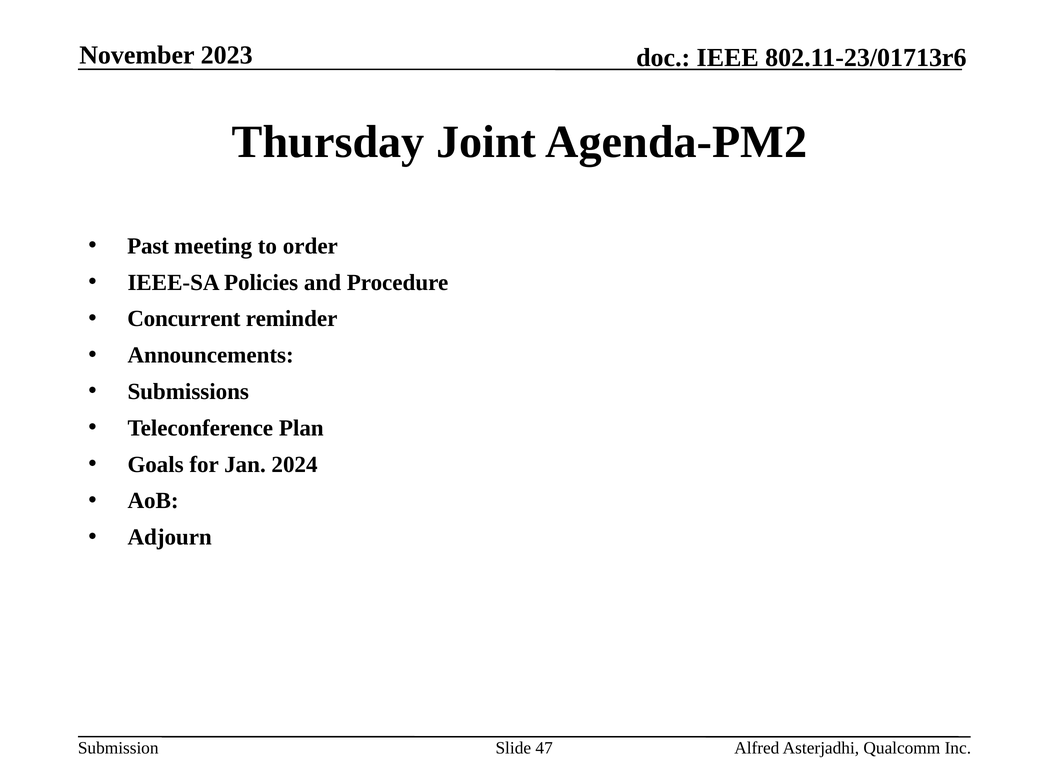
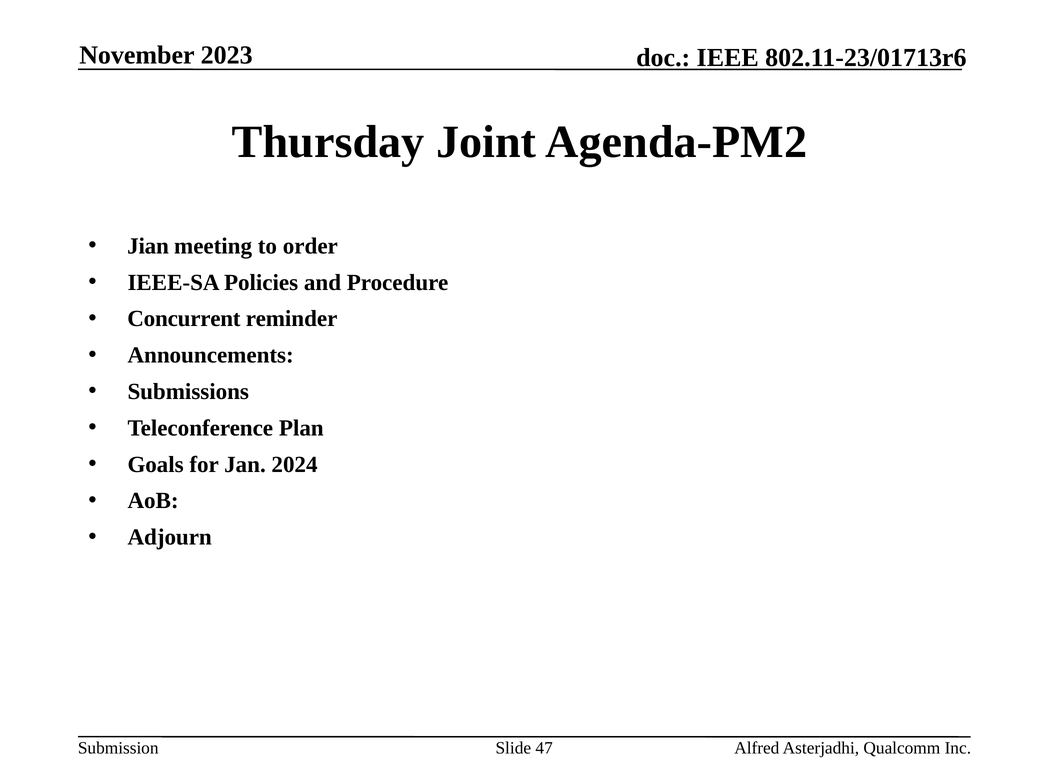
Past: Past -> Jian (148, 246)
